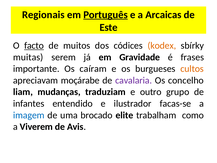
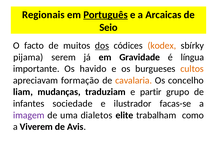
Este: Este -> Seio (109, 27)
facto underline: present -> none (34, 46)
dos underline: none -> present (102, 46)
muitas: muitas -> pijama (28, 57)
frases: frases -> língua (192, 57)
caíram: caíram -> havido (93, 69)
moçárabe: moçárabe -> formação (80, 80)
cavalaria colour: purple -> orange (134, 80)
outro: outro -> partir (151, 92)
entendido: entendido -> sociedade (73, 103)
imagem colour: blue -> purple (29, 115)
brocado: brocado -> dialetos (96, 115)
